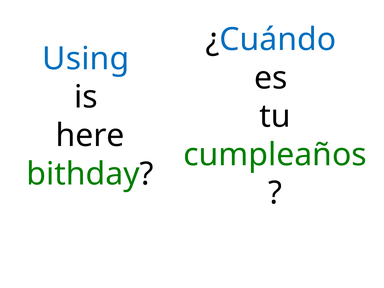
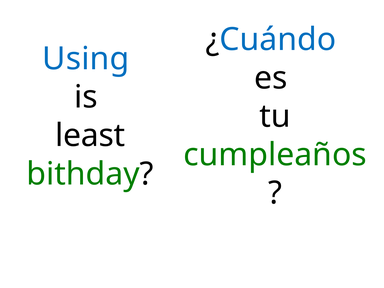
here: here -> least (90, 136)
